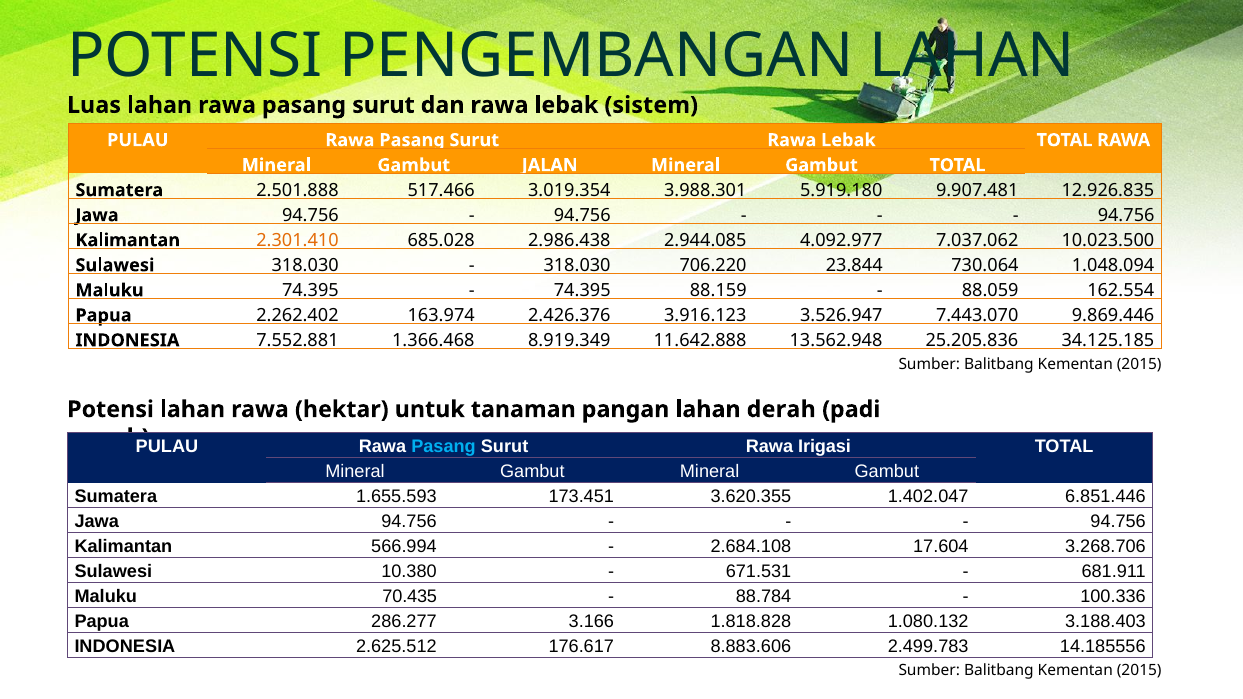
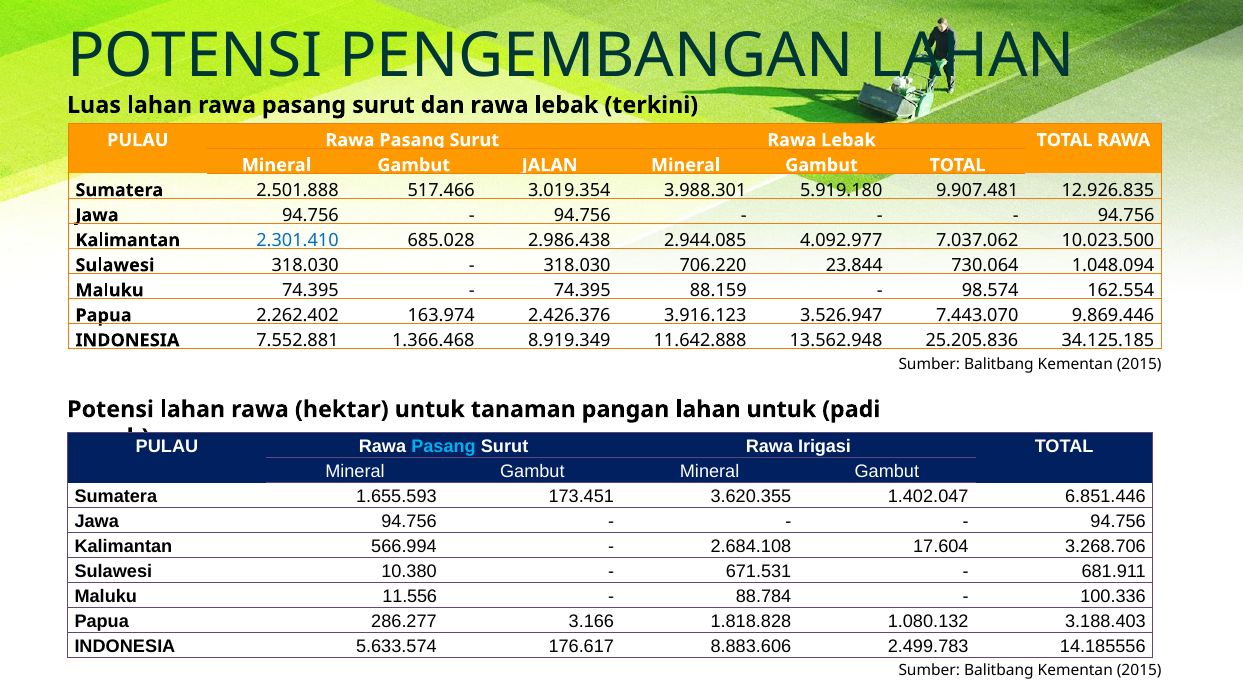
sistem: sistem -> terkini (651, 105)
2.301.410 colour: orange -> blue (297, 240)
88.059: 88.059 -> 98.574 (990, 290)
lahan derah: derah -> untuk (781, 410)
70.435: 70.435 -> 11.556 (410, 596)
2.625.512: 2.625.512 -> 5.633.574 (396, 647)
